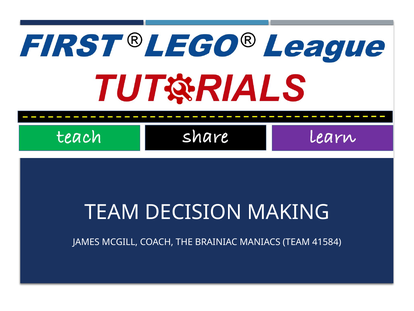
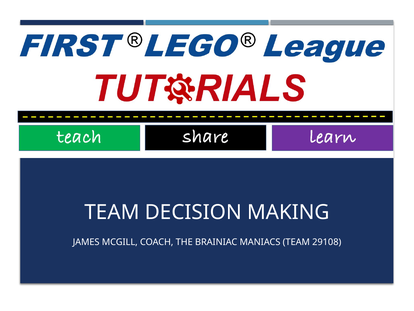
41584: 41584 -> 29108 (327, 242)
